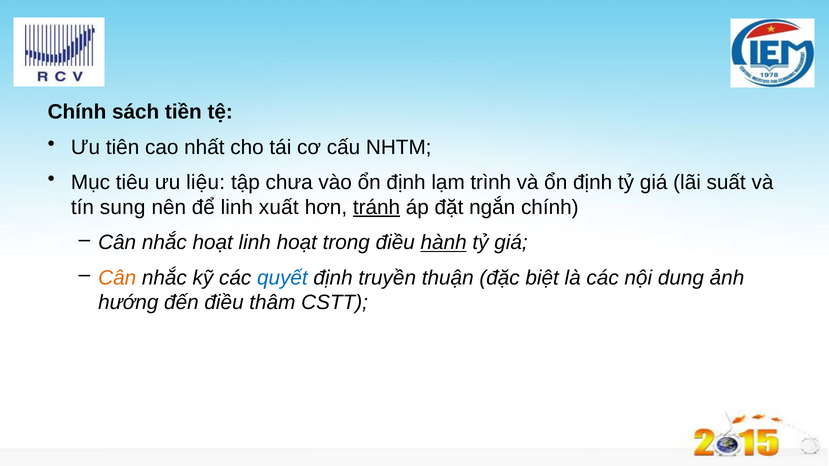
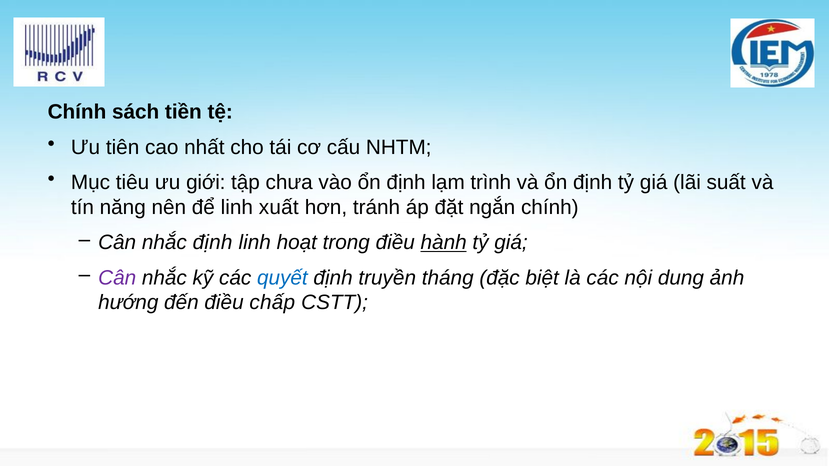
liệu: liệu -> giới (206, 183)
sung: sung -> năng (123, 207)
tránh underline: present -> none (376, 207)
nhắc hoạt: hoạt -> định (213, 243)
Cân colour: orange -> purple (117, 278)
thuận: thuận -> tháng (448, 278)
thâm: thâm -> chấp (272, 303)
